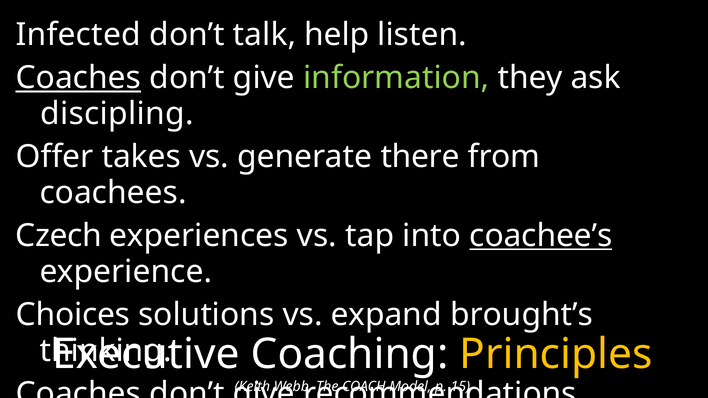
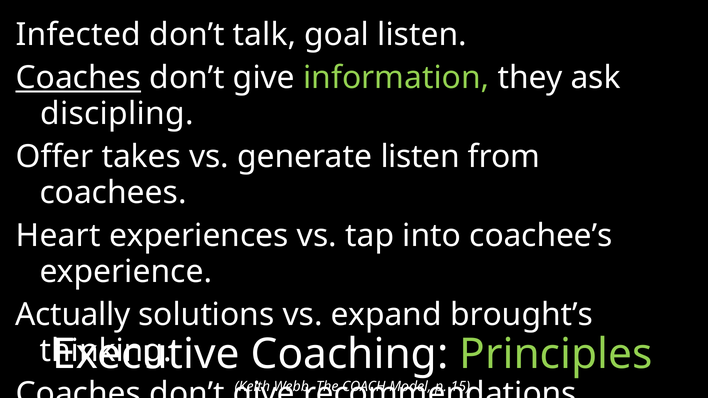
help: help -> goal (337, 35)
generate there: there -> listen (420, 157)
Czech: Czech -> Heart (58, 236)
coachee’s underline: present -> none (541, 236)
Choices: Choices -> Actually (73, 315)
Principles colour: yellow -> light green (556, 355)
